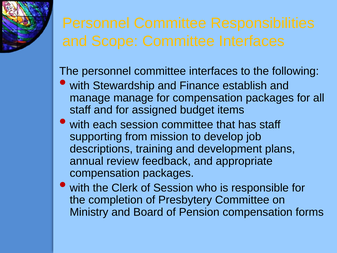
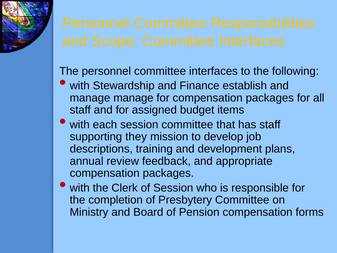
from: from -> they (136, 137)
